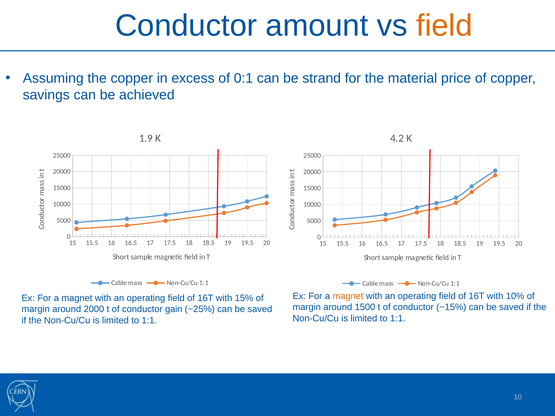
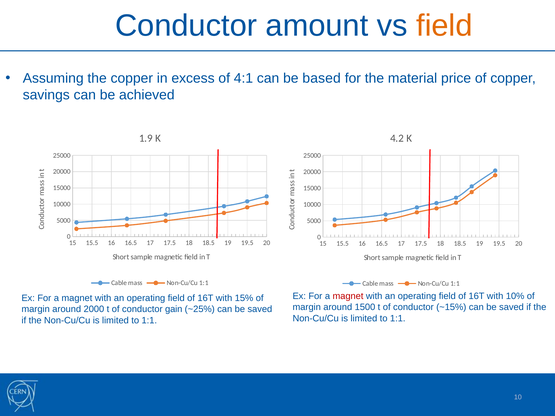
0:1: 0:1 -> 4:1 (243, 78)
strand: strand -> based (322, 78)
magnet colour: orange -> red (348, 296)
